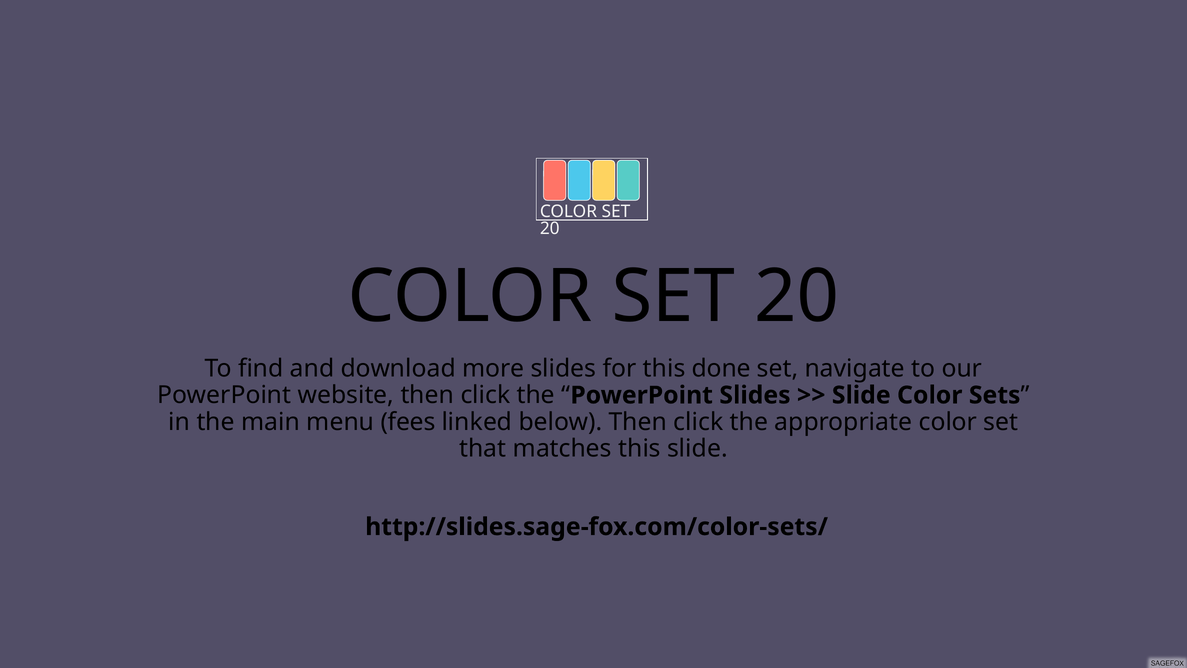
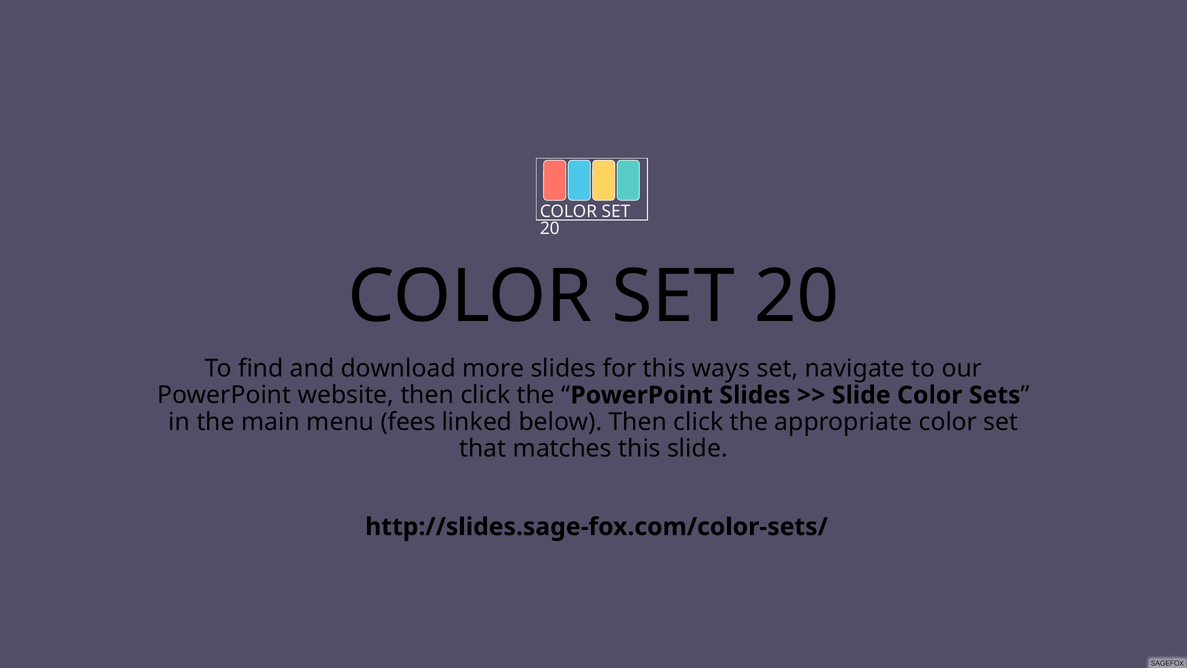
done: done -> ways (721, 368)
